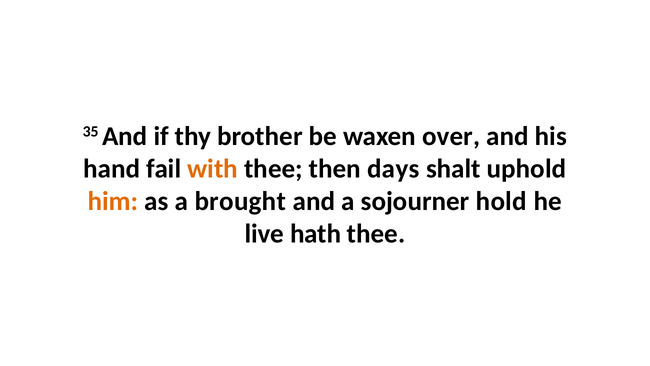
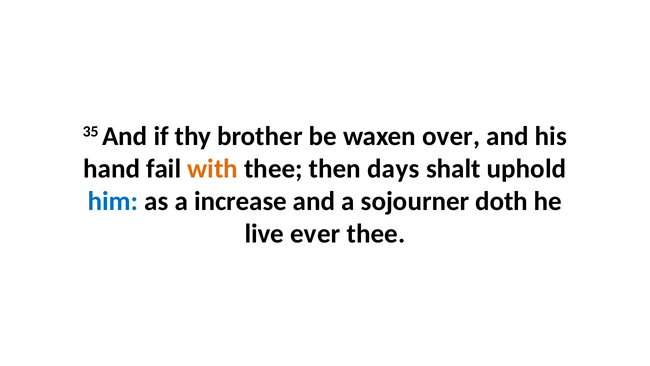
him colour: orange -> blue (113, 201)
brought: brought -> increase (240, 201)
hold: hold -> doth (502, 201)
hath: hath -> ever (315, 233)
